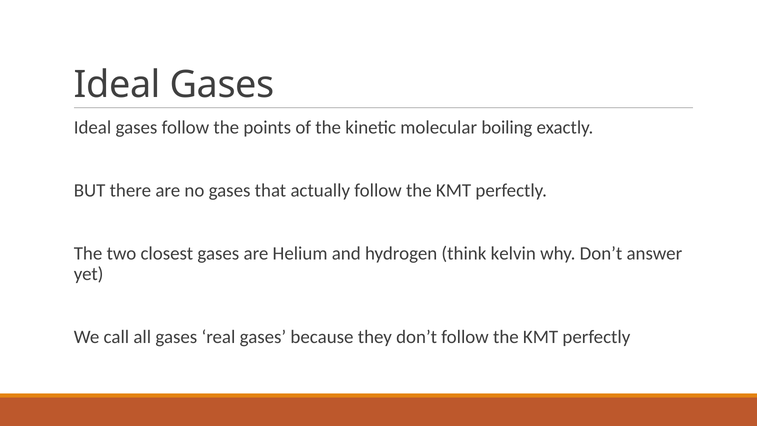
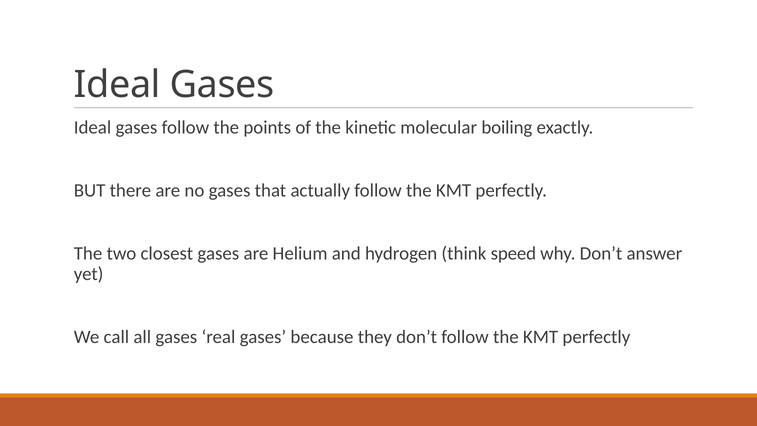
kelvin: kelvin -> speed (513, 253)
